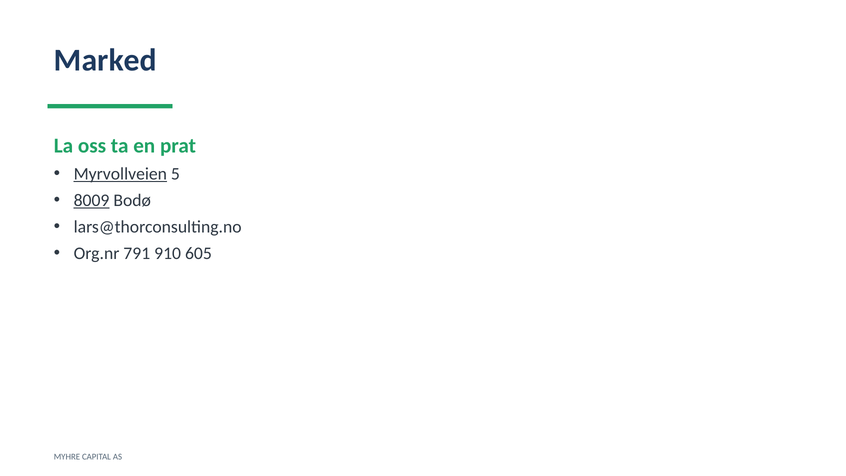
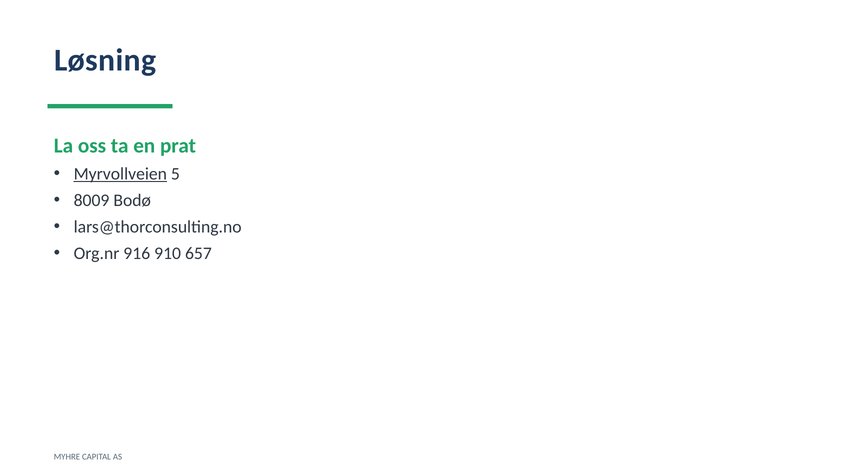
Marked: Marked -> Løsning (105, 60)
8009 underline: present -> none (92, 200)
791: 791 -> 916 (137, 253)
605: 605 -> 657 (198, 253)
